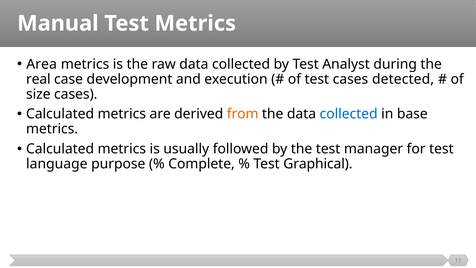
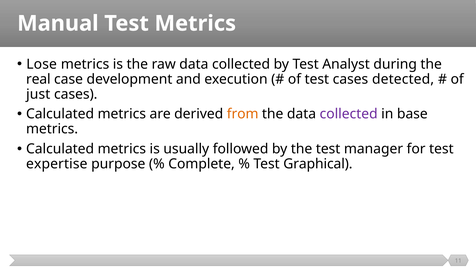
Area: Area -> Lose (42, 64)
size: size -> just (38, 94)
collected colour: blue -> purple (349, 114)
language: language -> expertise (57, 164)
